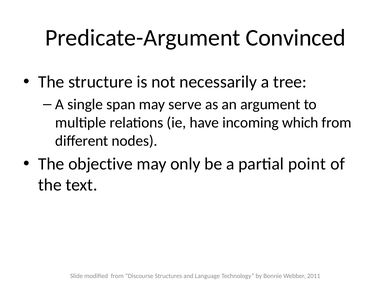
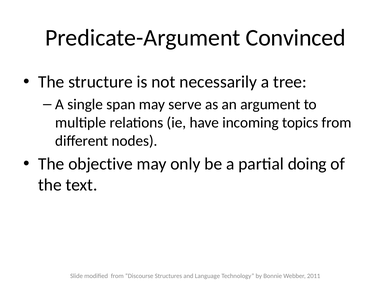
which: which -> topics (300, 123)
point: point -> doing (307, 164)
